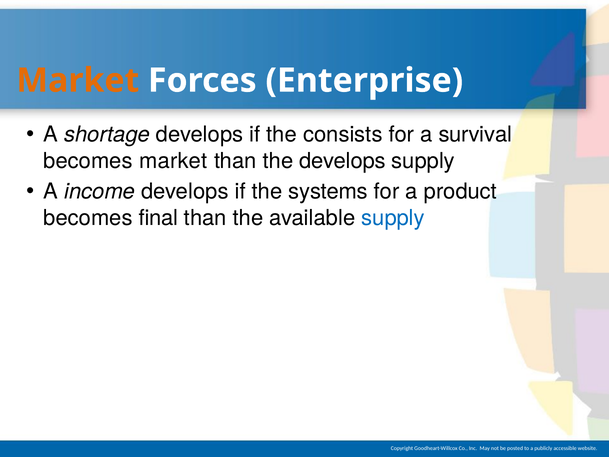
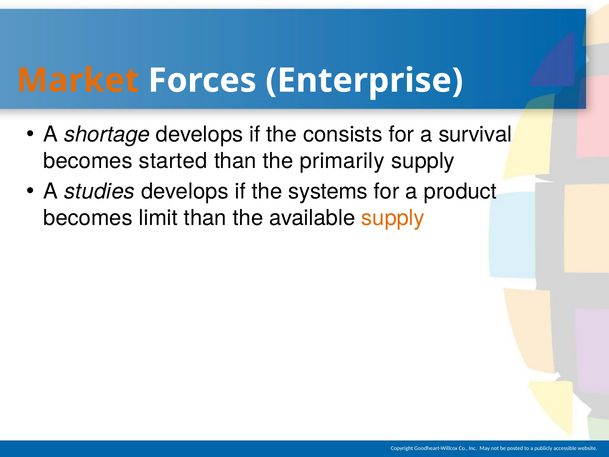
becomes market: market -> started (173, 161)
the develops: develops -> primarily (342, 161)
income: income -> studies (100, 192)
final: final -> limit (158, 218)
supply colour: blue -> orange (393, 218)
